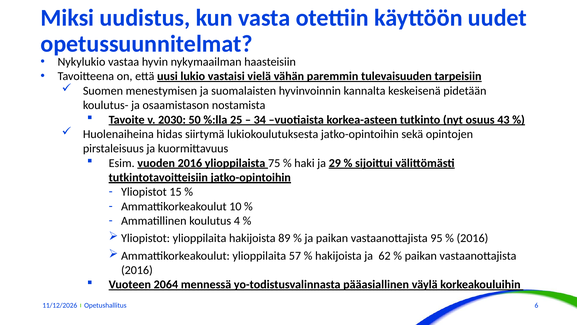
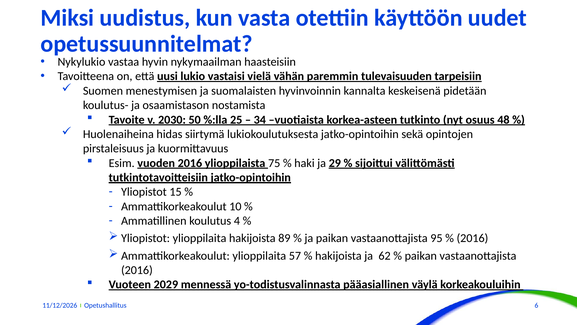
43: 43 -> 48 (503, 120)
2064: 2064 -> 2029 (166, 284)
